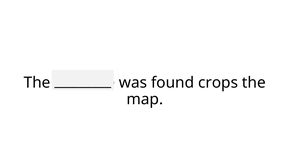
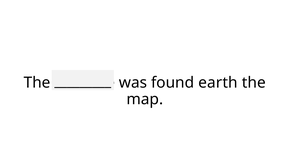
crops: crops -> earth (218, 83)
